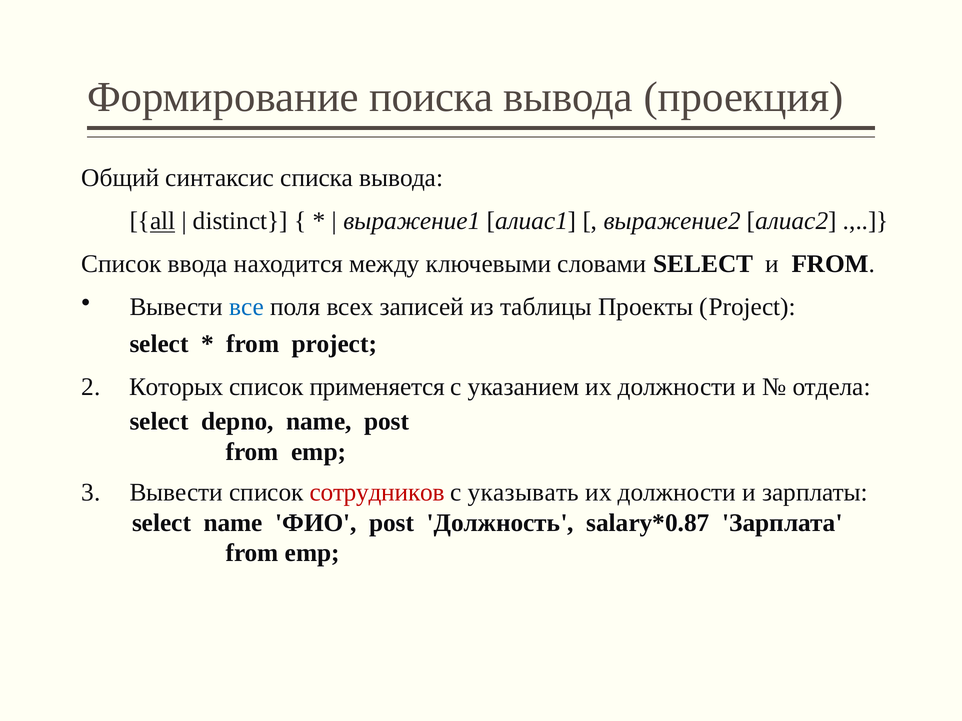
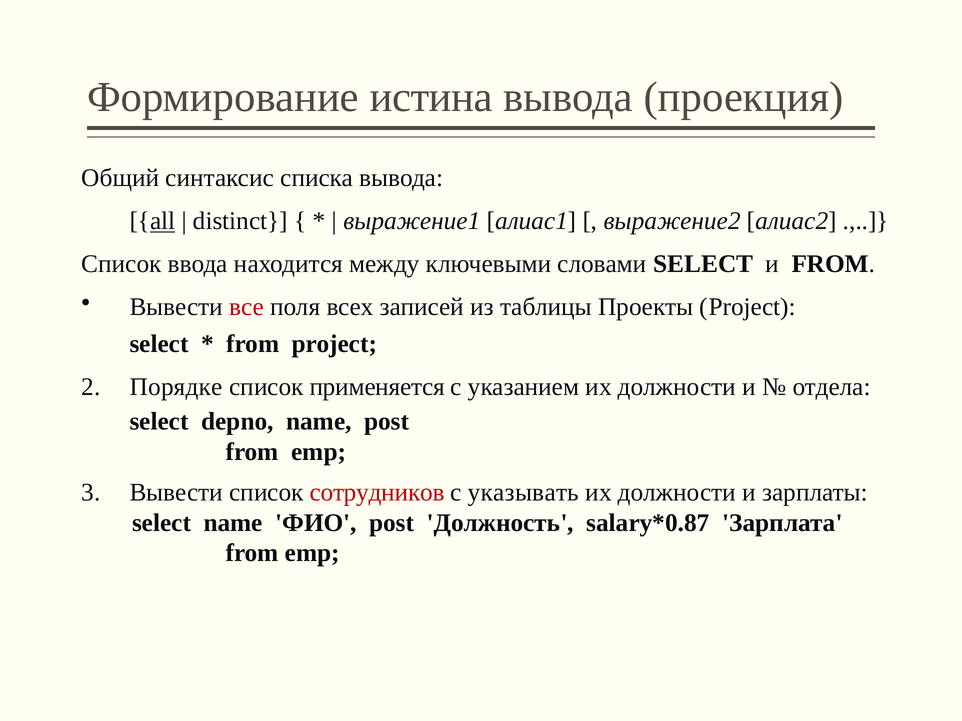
поиска: поиска -> истина (431, 97)
все colour: blue -> red (246, 307)
Которых: Которых -> Порядке (176, 387)
